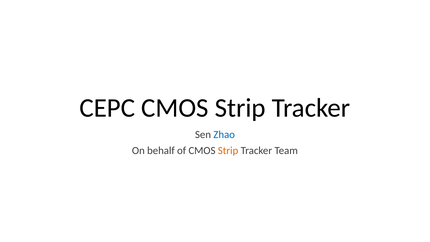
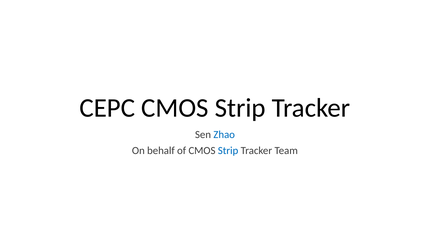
Strip colour: orange -> blue (228, 150)
